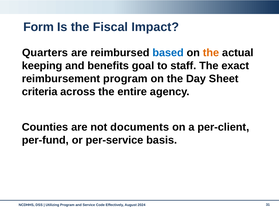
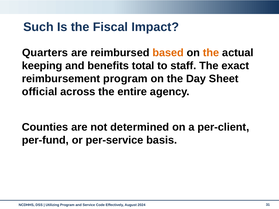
Form: Form -> Such (38, 27)
based colour: blue -> orange (168, 53)
goal: goal -> total (143, 66)
criteria: criteria -> official (40, 92)
documents: documents -> determined (140, 127)
